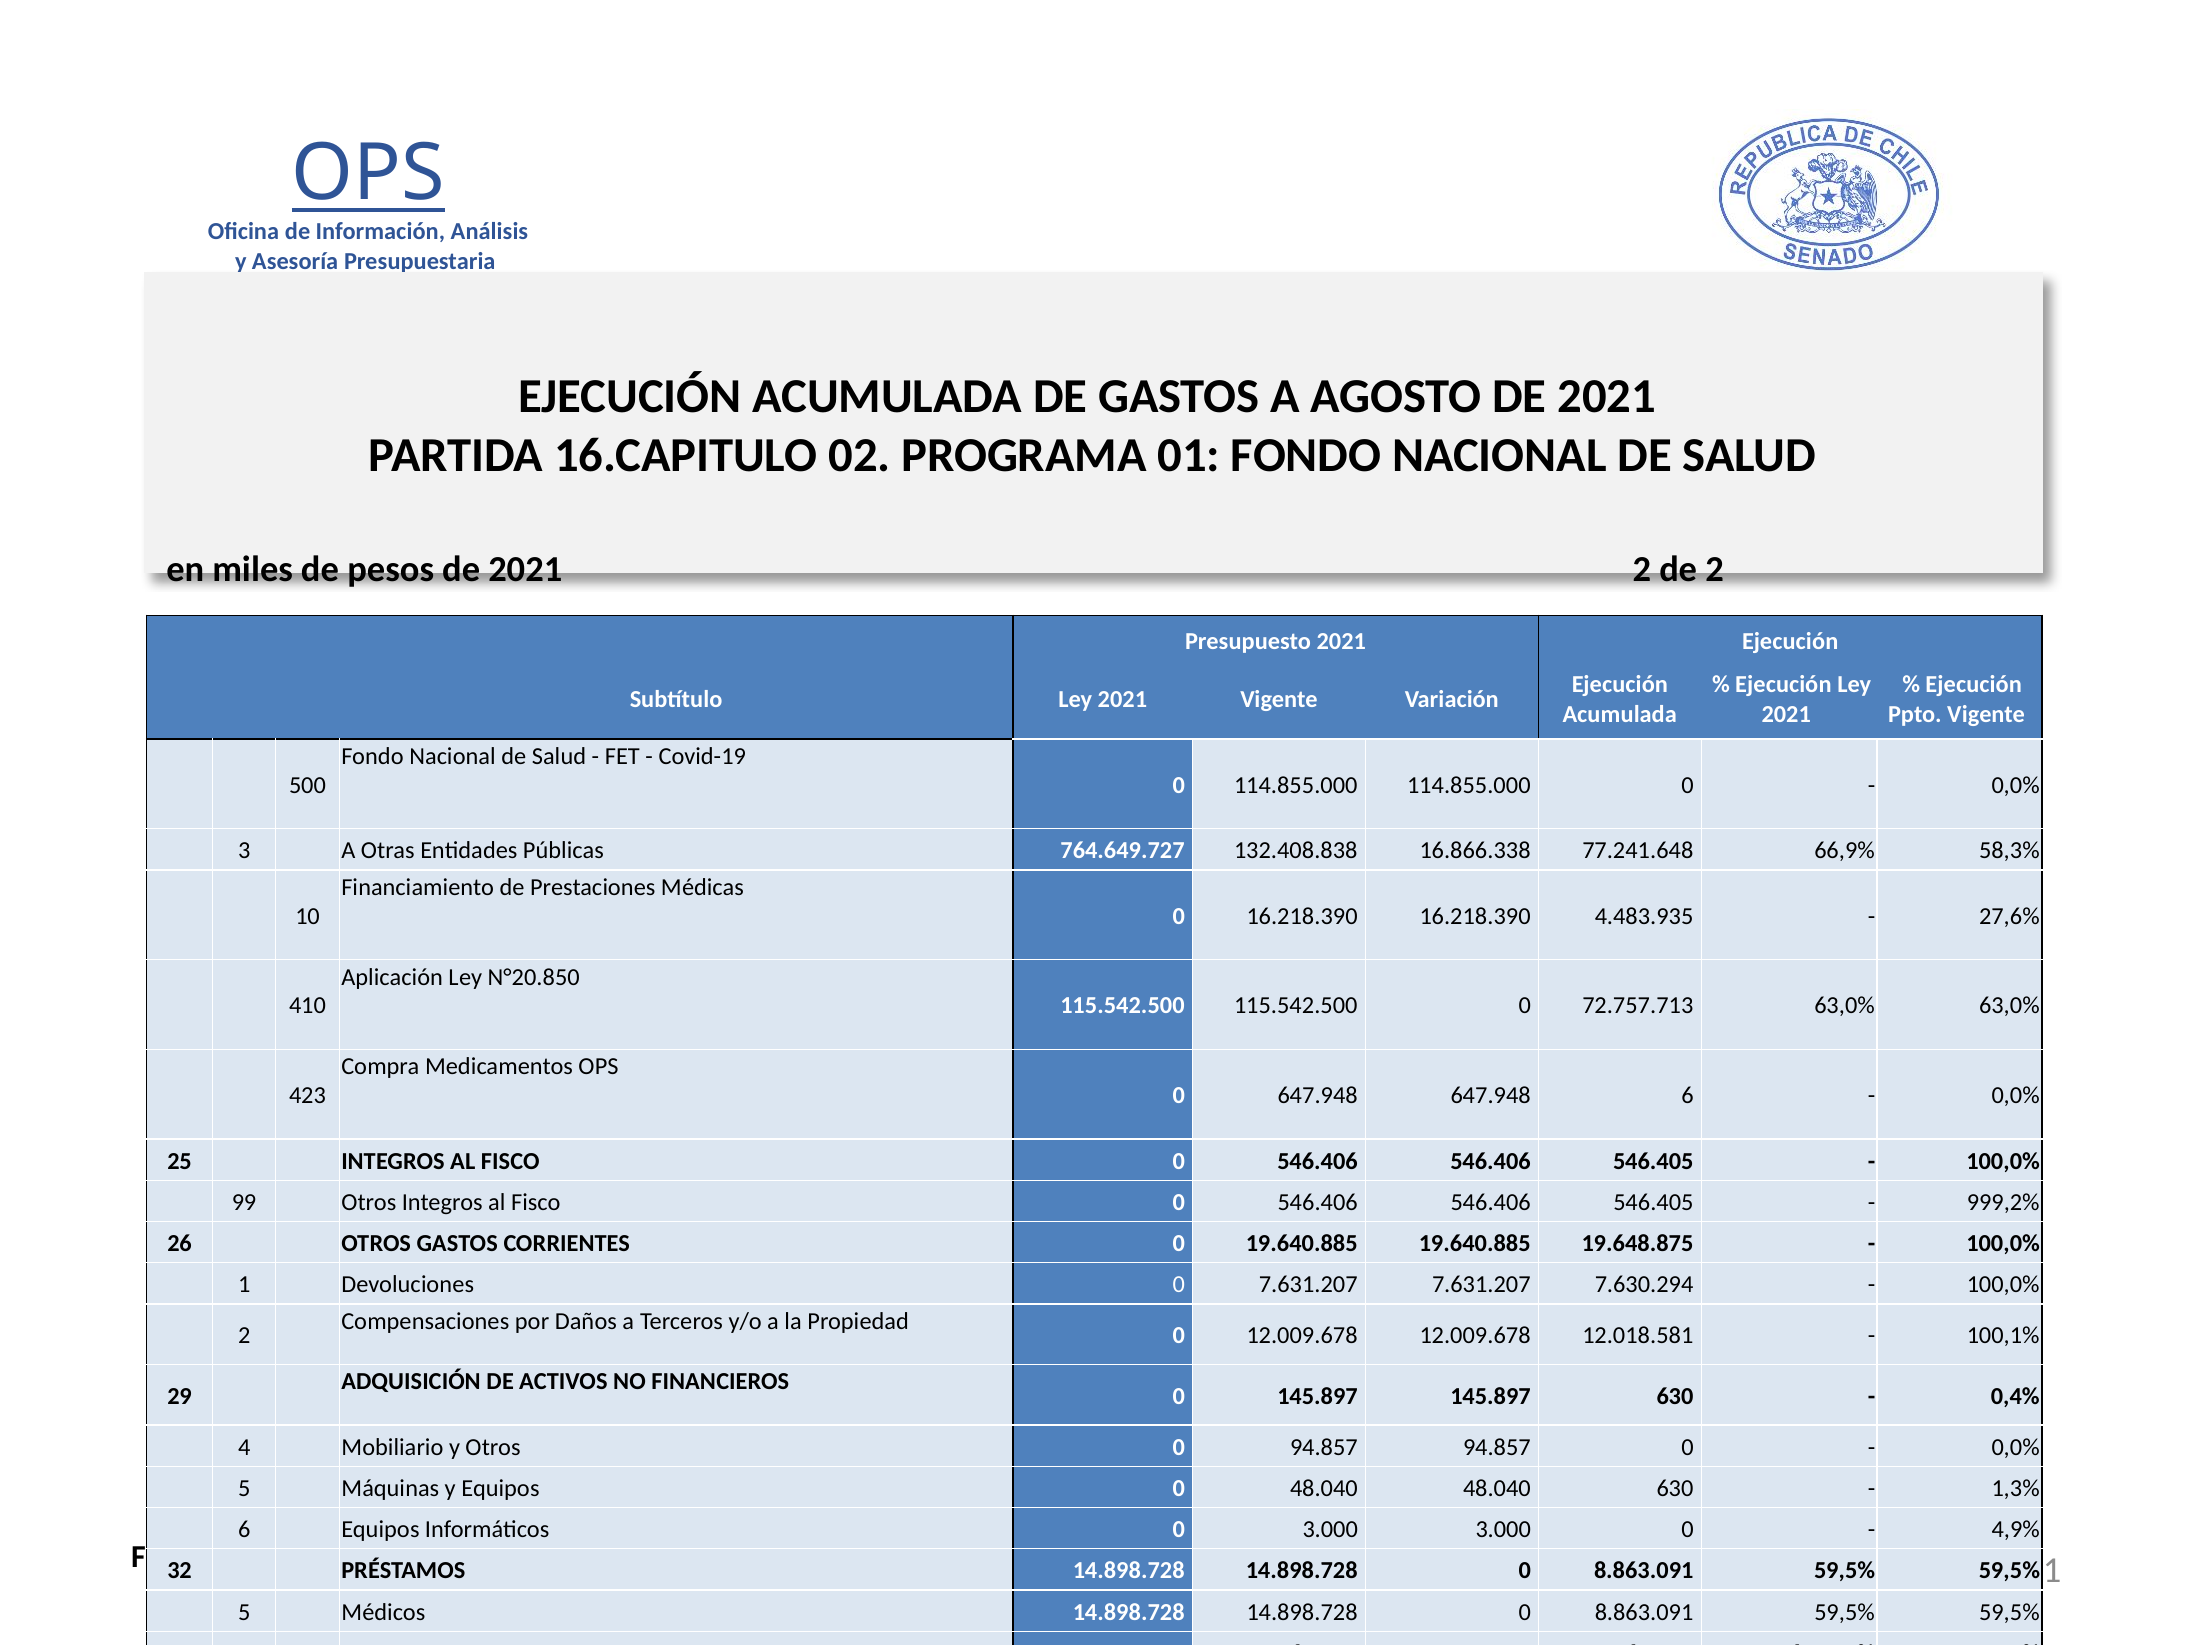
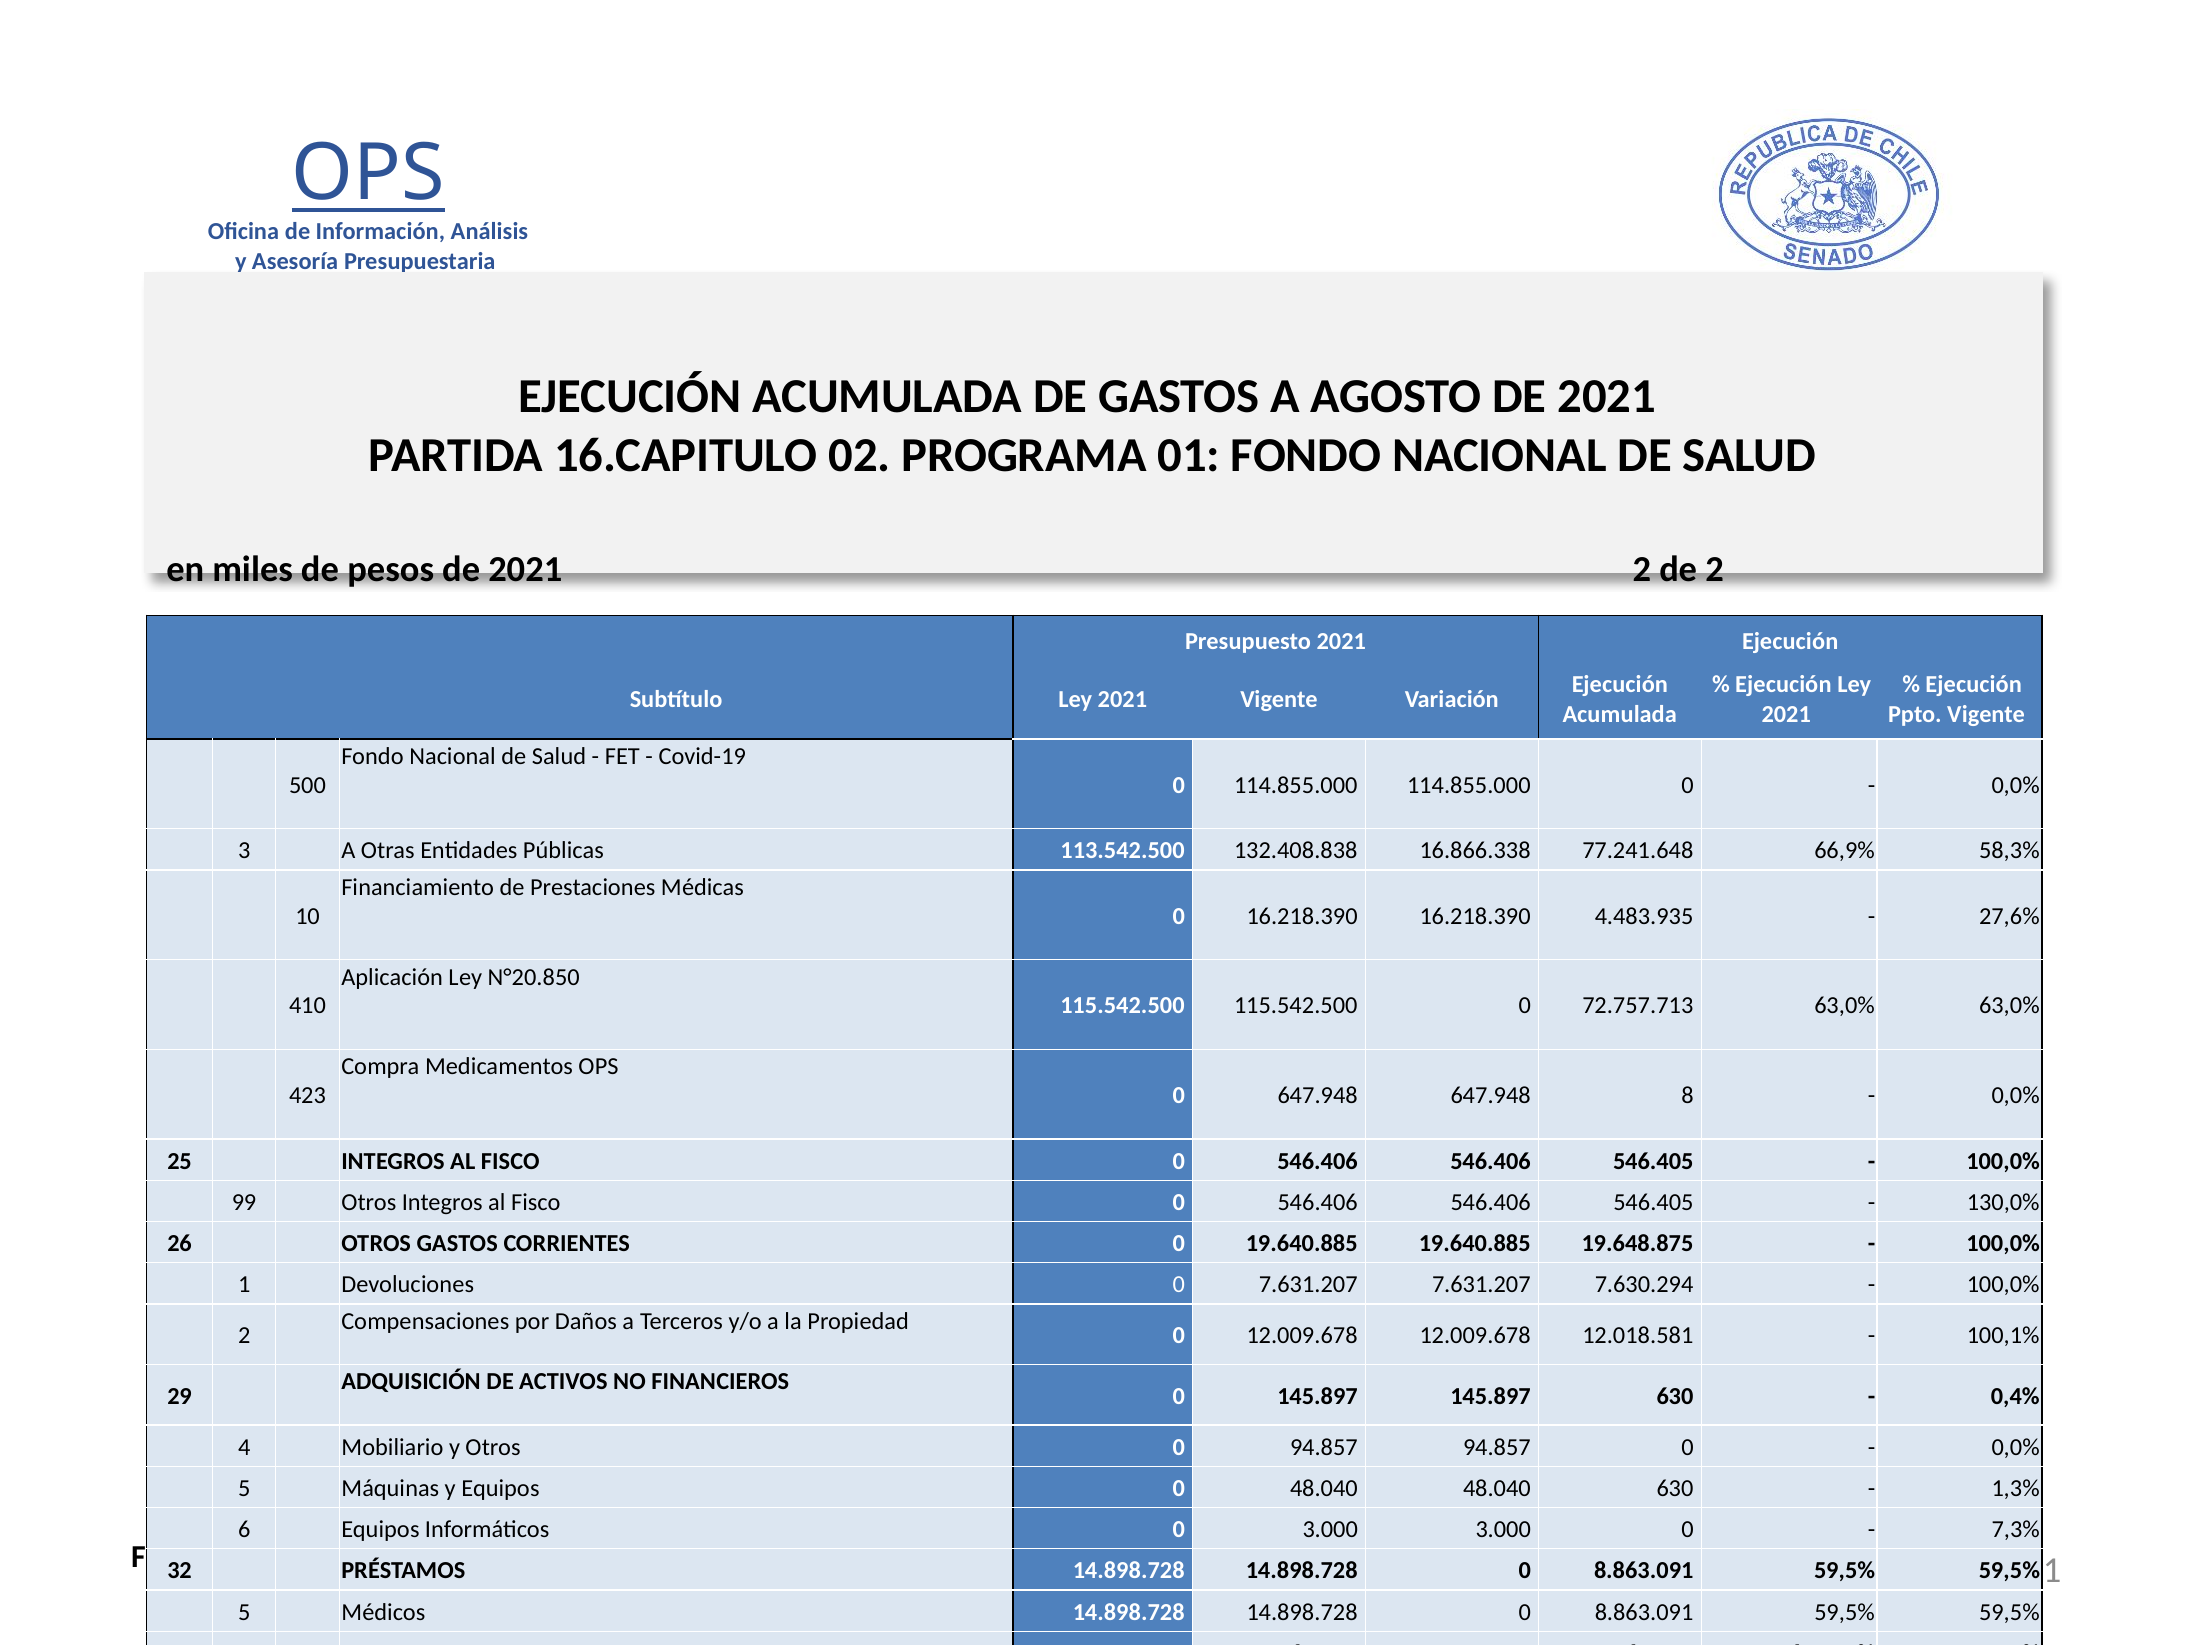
764.649.727: 764.649.727 -> 113.542.500 (1122, 851)
647.948 6: 6 -> 8 (1688, 1095)
999,2%: 999,2% -> 130,0% (2003, 1202)
4,9%: 4,9% -> 7,3% (2016, 1529)
